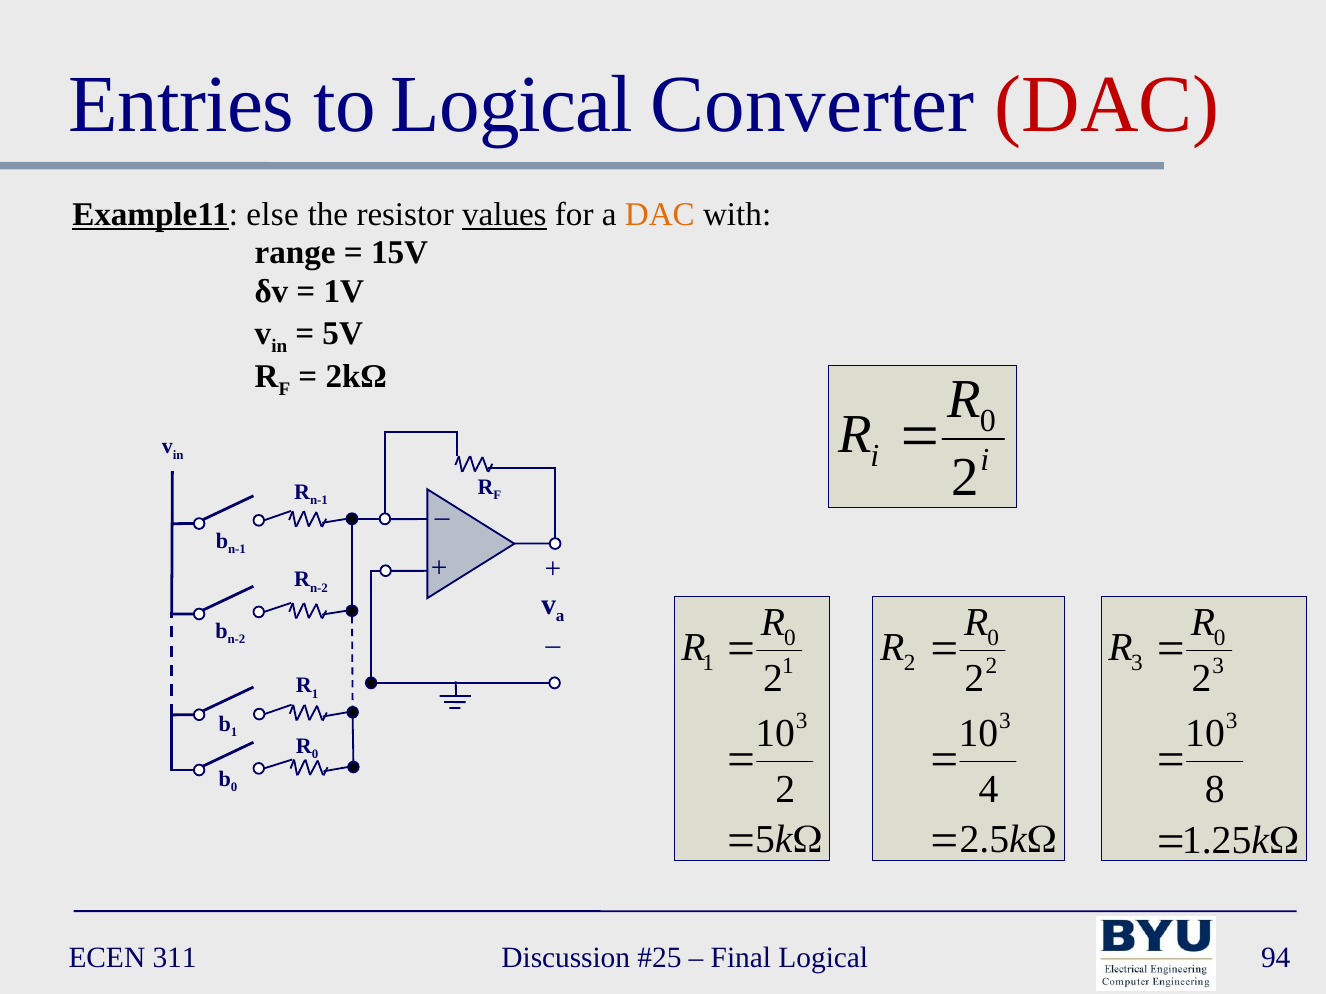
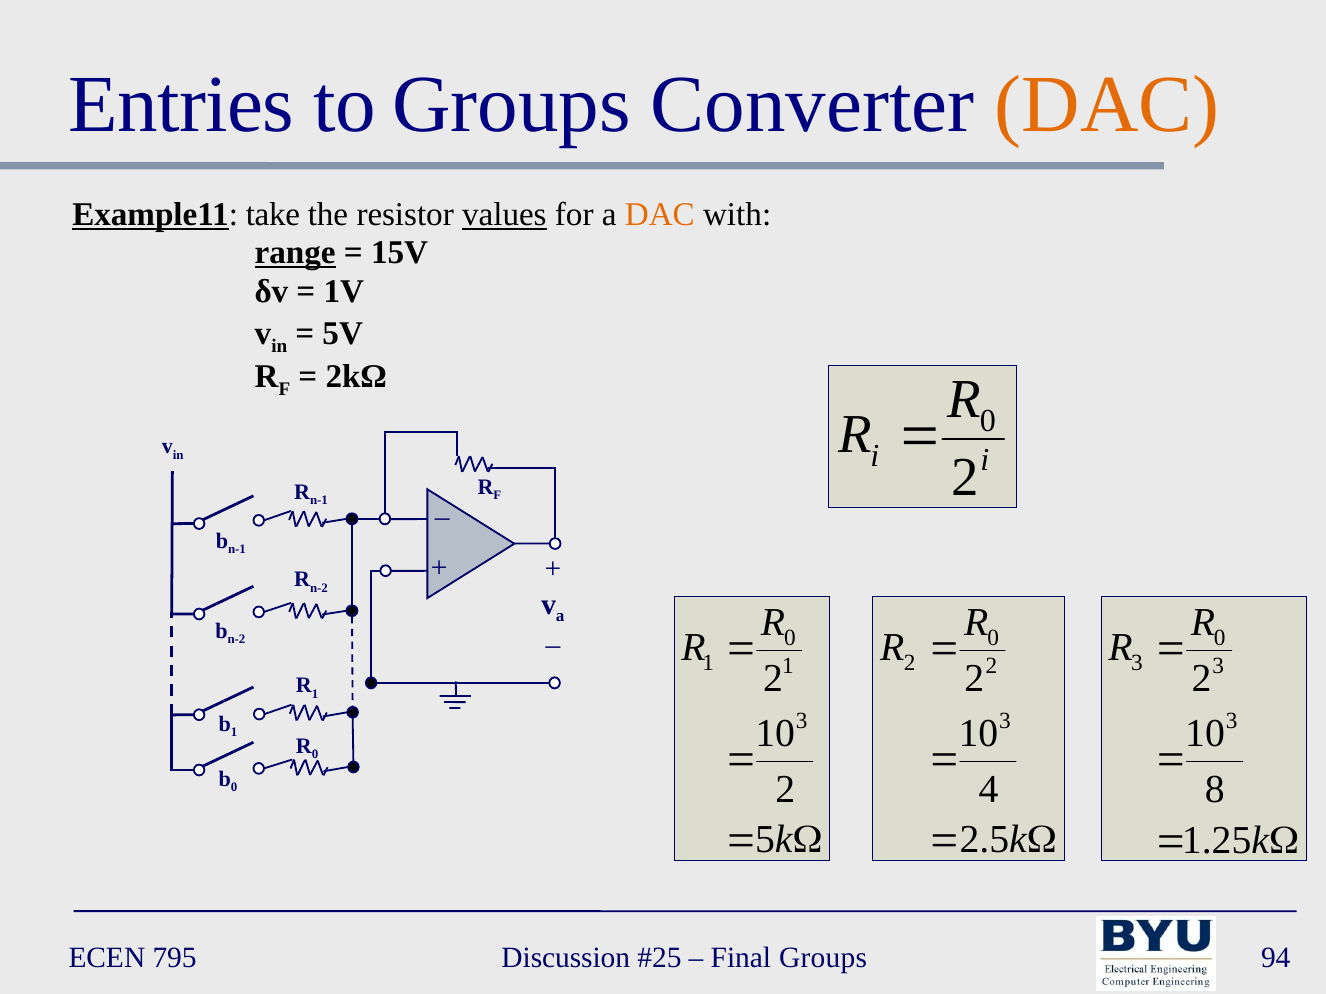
to Logical: Logical -> Groups (512, 105)
DAC colour: red -> orange (1107, 105)
else: else -> take (273, 215)
range underline: none -> present (295, 253)
311: 311 -> 795 (175, 958)
Final Logical: Logical -> Groups (823, 958)
